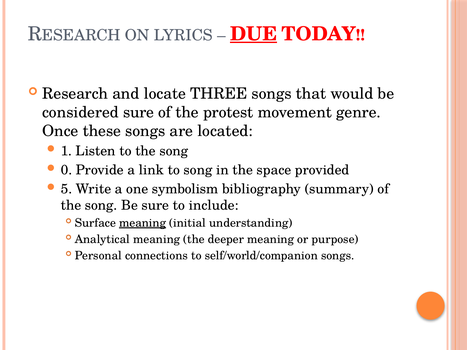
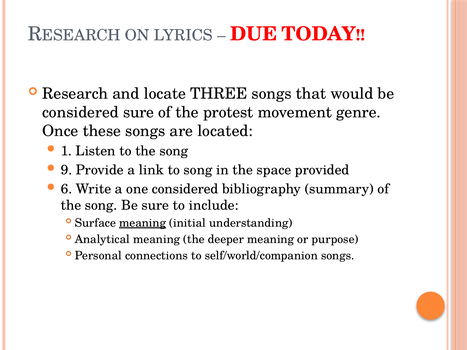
DUE underline: present -> none (254, 34)
0: 0 -> 9 (66, 170)
5: 5 -> 6 (66, 189)
one symbolism: symbolism -> considered (185, 189)
